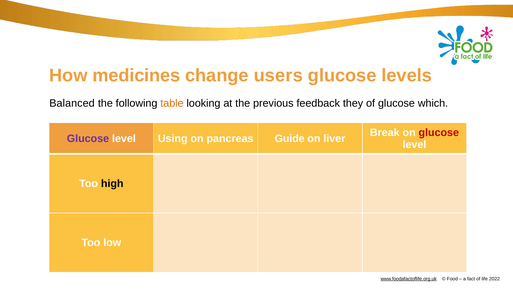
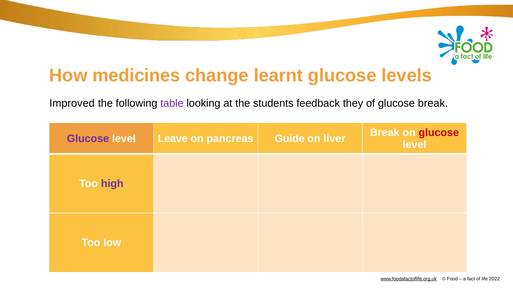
users: users -> learnt (278, 76)
Balanced: Balanced -> Improved (72, 103)
table colour: orange -> purple (172, 103)
previous: previous -> students (273, 103)
glucose which: which -> break (433, 103)
Using: Using -> Leave (173, 138)
high colour: black -> purple (112, 183)
